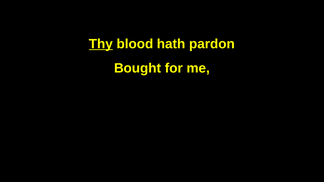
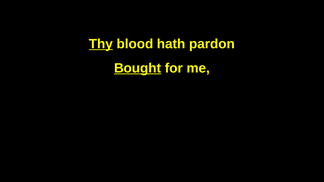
Bought underline: none -> present (138, 68)
